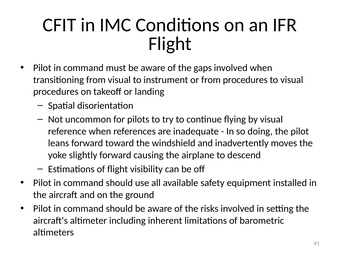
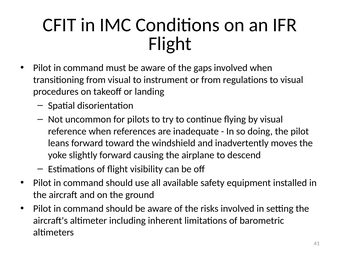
from procedures: procedures -> regulations (245, 80)
